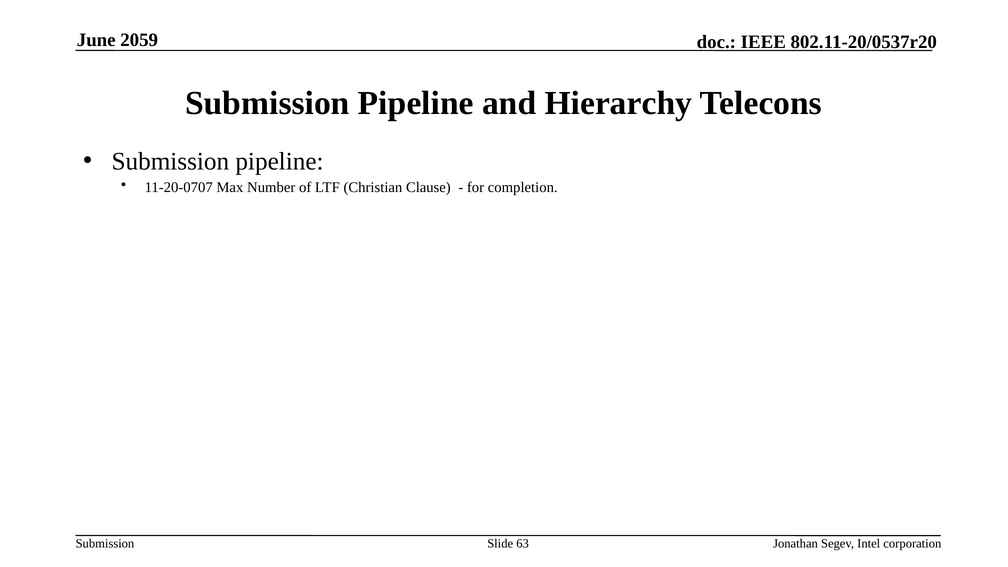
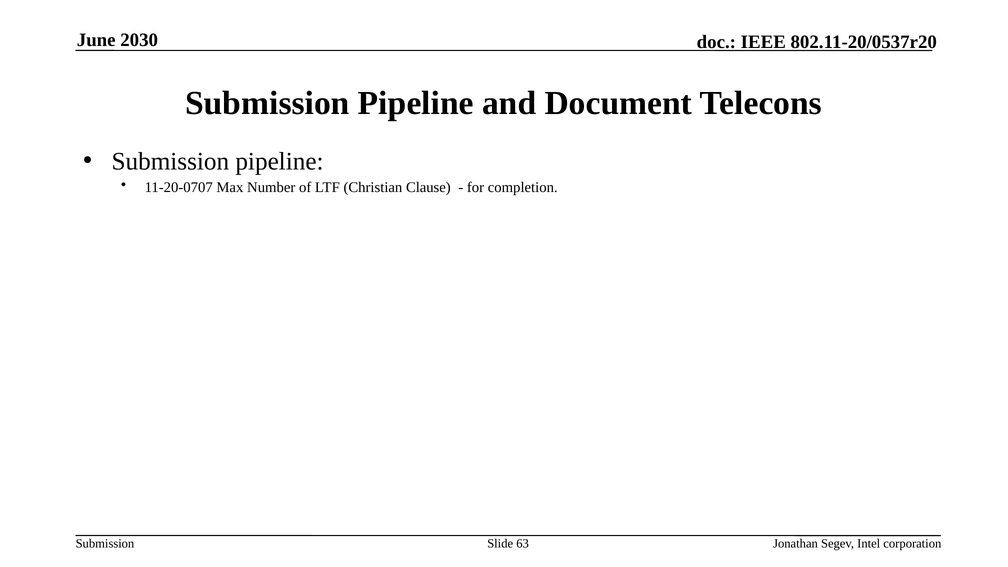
2059: 2059 -> 2030 (139, 40)
Hierarchy: Hierarchy -> Document (618, 103)
